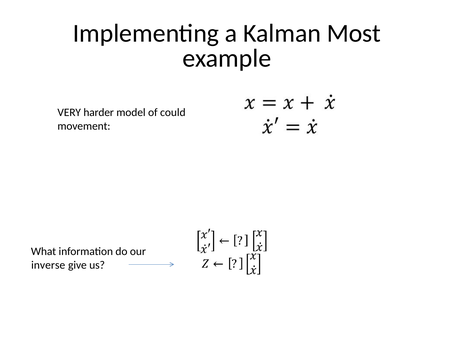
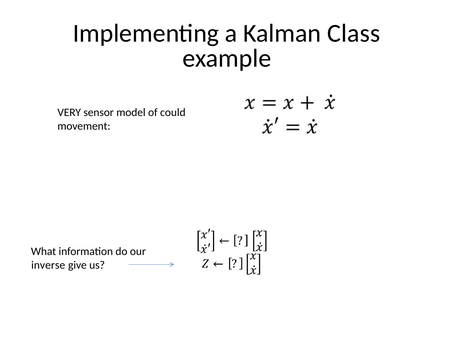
Most: Most -> Class (354, 33)
harder: harder -> sensor (99, 113)
